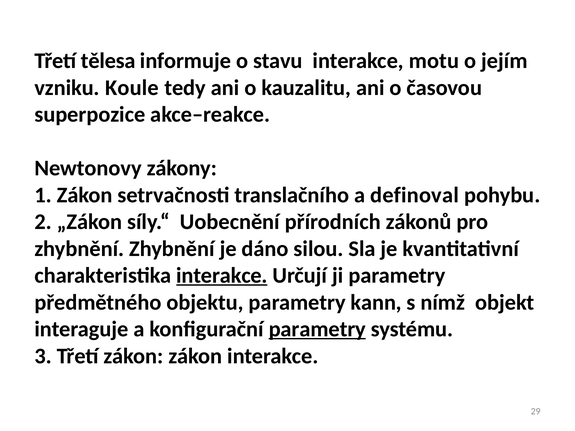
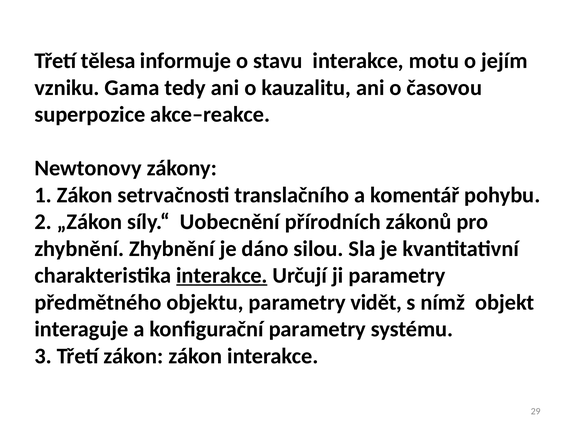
Koule: Koule -> Gama (132, 88)
definoval: definoval -> komentář (415, 195)
kann: kann -> vidět (376, 303)
parametry underline: present -> none (317, 329)
